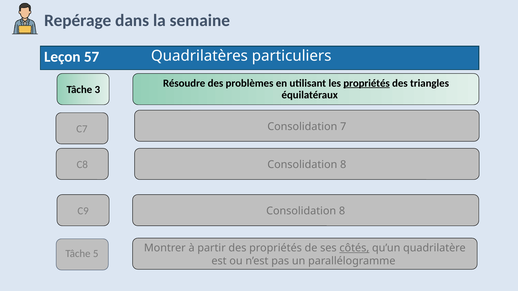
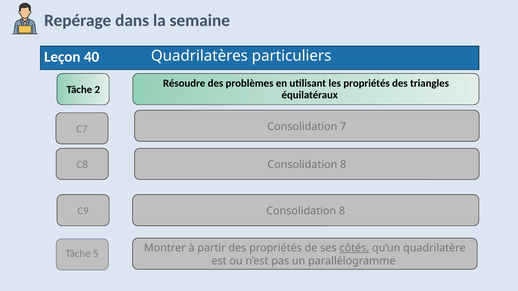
57: 57 -> 40 (92, 57)
propriétés underline: present -> none (367, 83)
3: 3 -> 2 (97, 90)
